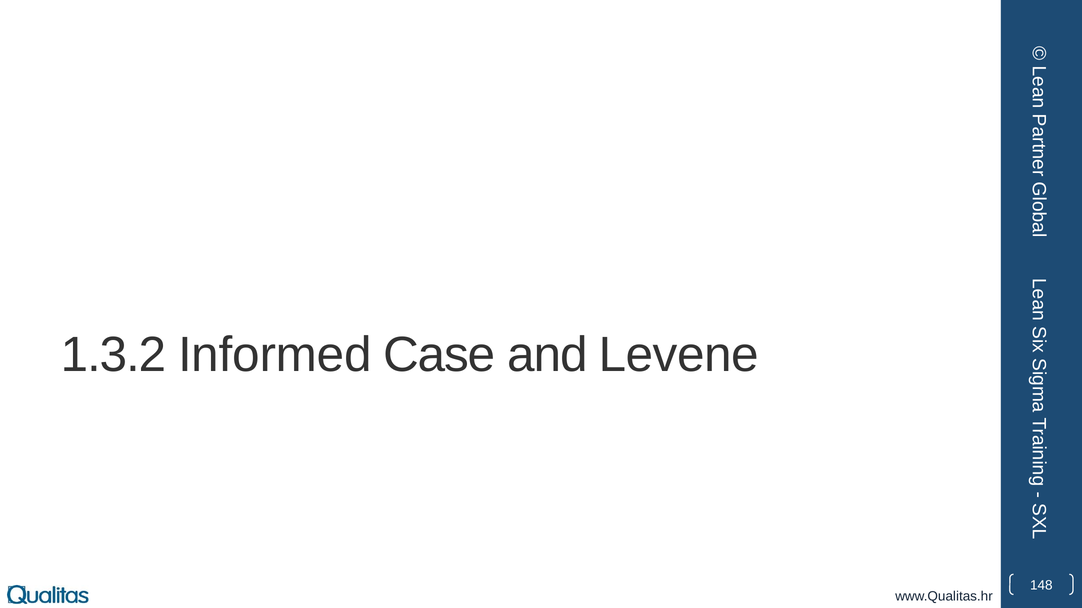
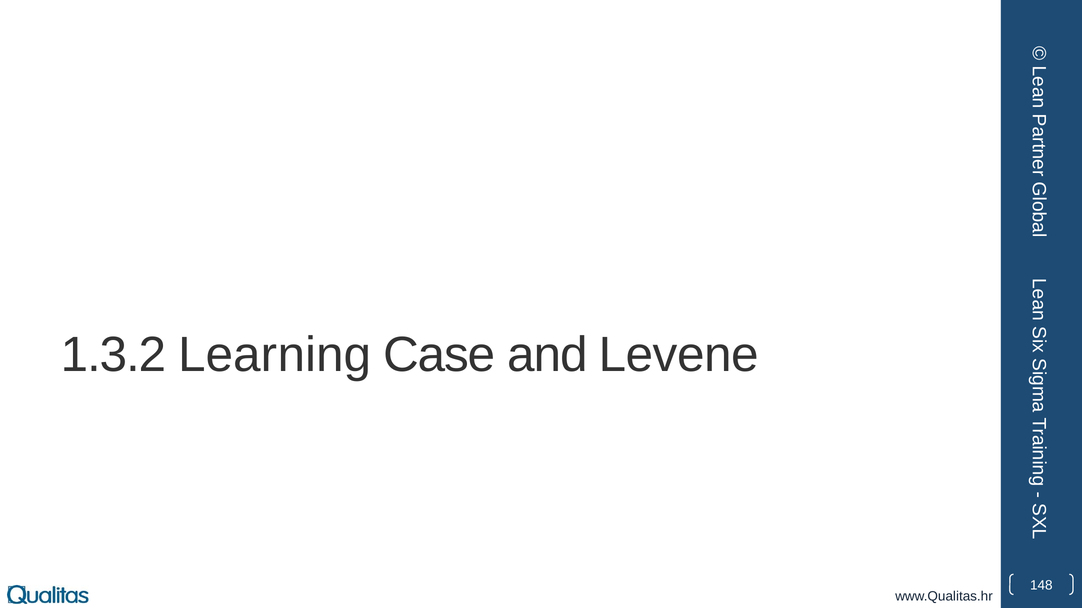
Informed: Informed -> Learning (275, 355)
